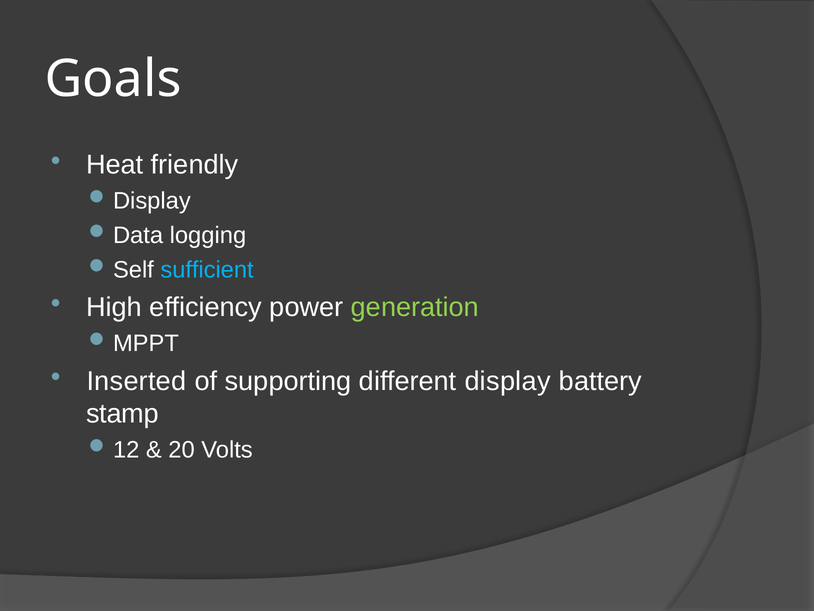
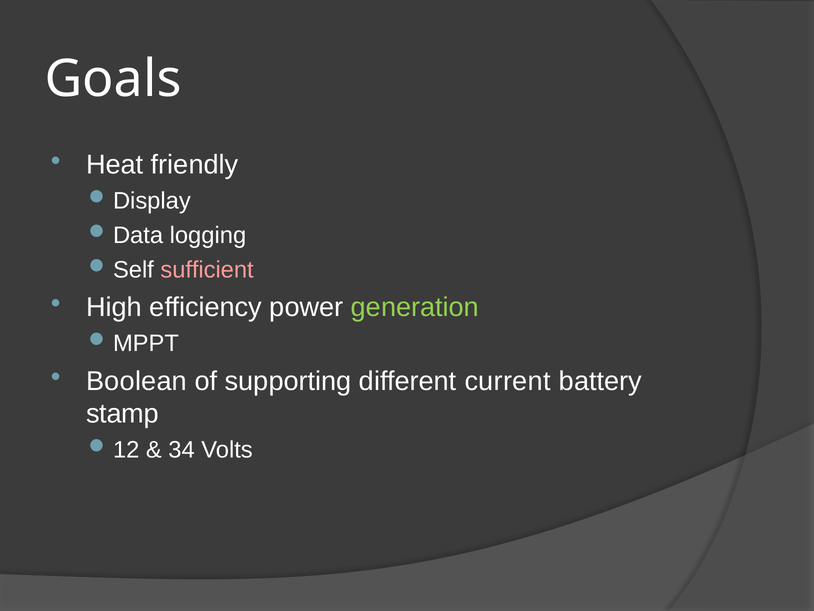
sufficient colour: light blue -> pink (207, 269)
Inserted: Inserted -> Boolean (137, 381)
display: display -> current (508, 381)
20: 20 -> 34 (182, 449)
